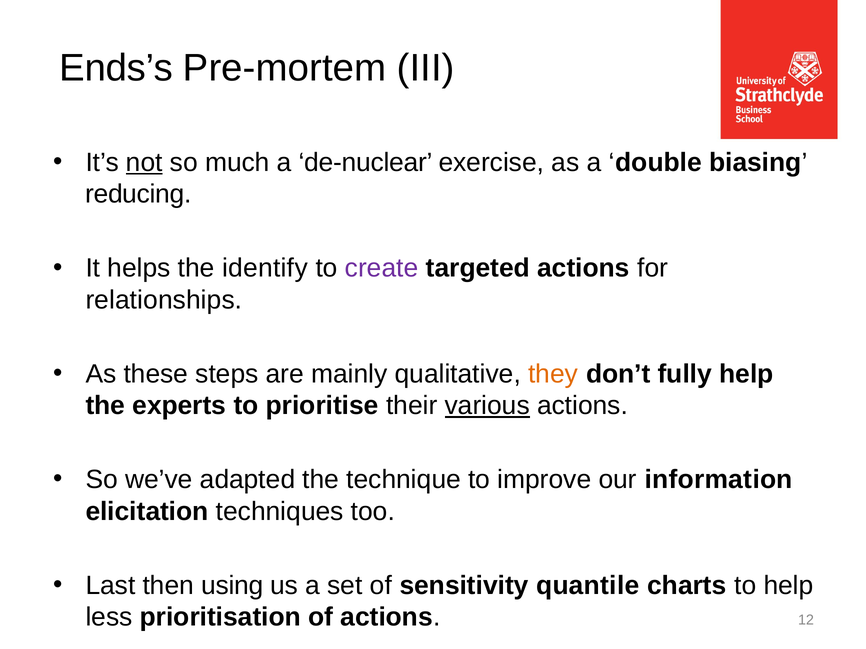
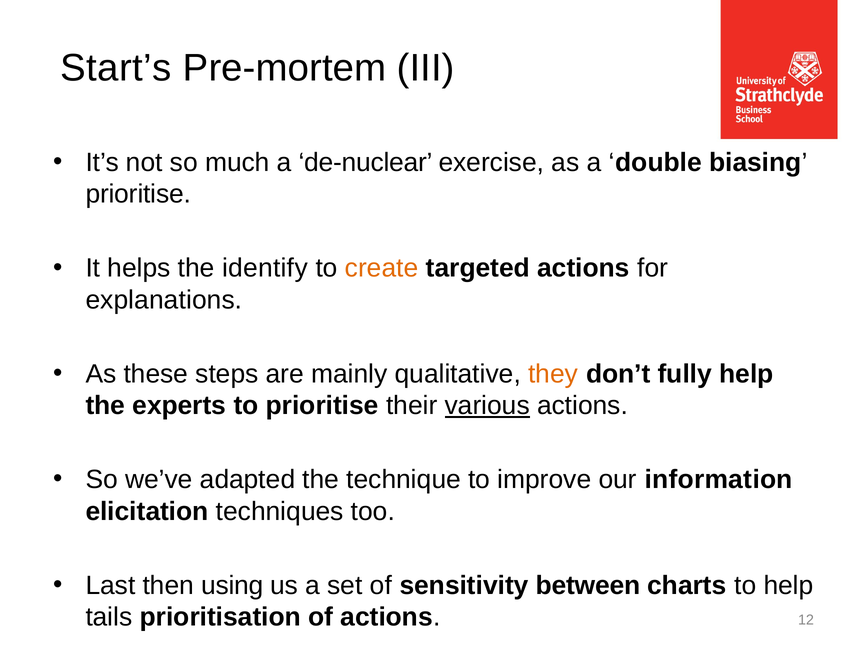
Ends’s: Ends’s -> Start’s (116, 68)
not underline: present -> none (144, 163)
reducing: reducing -> prioritise (138, 194)
create colour: purple -> orange (382, 268)
relationships: relationships -> explanations (164, 300)
quantile: quantile -> between (588, 586)
less: less -> tails (109, 618)
